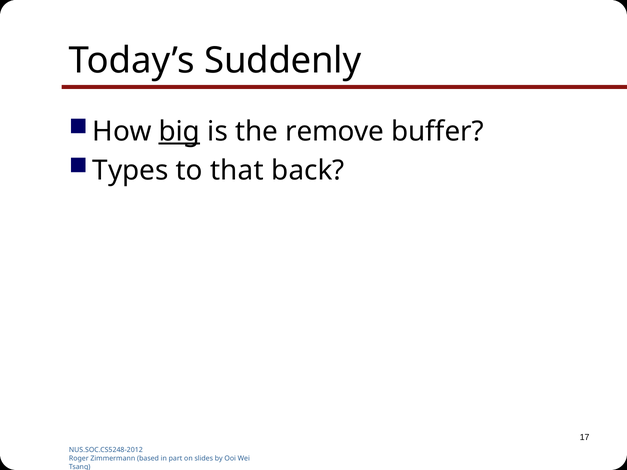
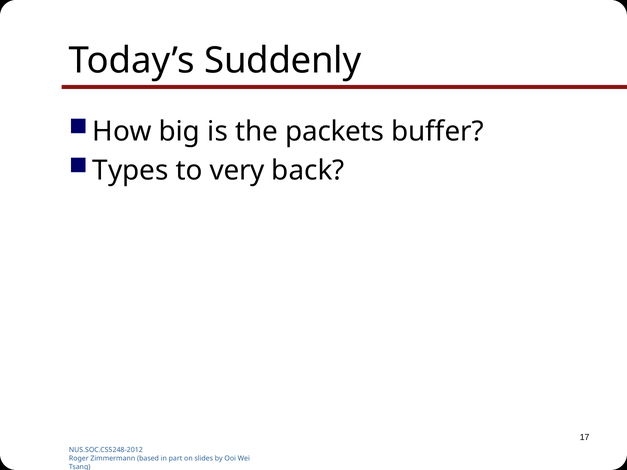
big underline: present -> none (179, 132)
remove: remove -> packets (335, 132)
that: that -> very (237, 171)
